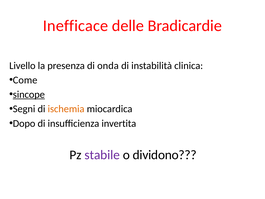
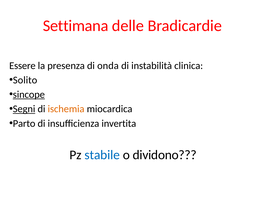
Inefficace: Inefficace -> Settimana (76, 26)
Livello: Livello -> Essere (22, 66)
Come: Come -> Solito (25, 80)
Segni underline: none -> present (24, 109)
Dopo: Dopo -> Parto (24, 123)
stabile colour: purple -> blue (102, 155)
